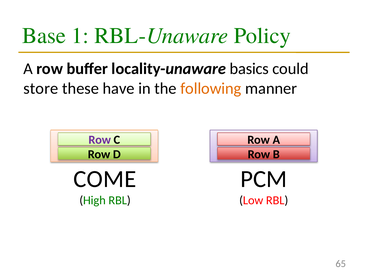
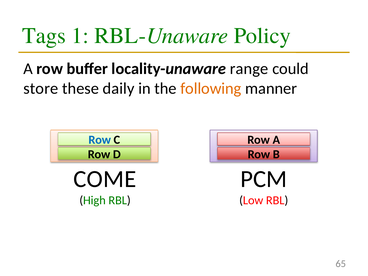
Base: Base -> Tags (44, 36)
basics: basics -> range (249, 69)
have: have -> daily (119, 88)
Row colour: purple -> blue (100, 140)
